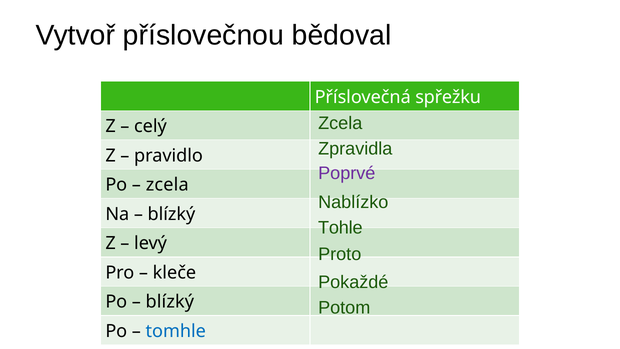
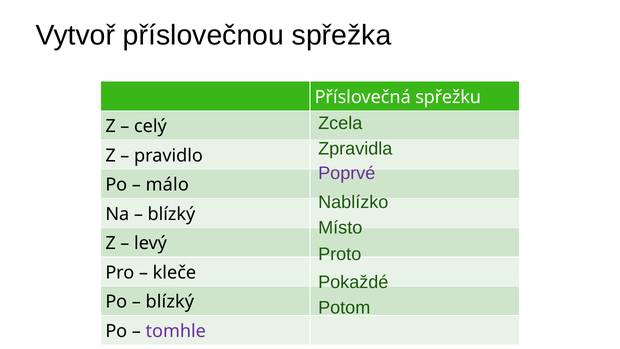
bědoval: bědoval -> spřežka (342, 35)
zcela: zcela -> málo (167, 185)
Tohle: Tohle -> Místo (340, 228)
tomhle colour: blue -> purple (176, 331)
